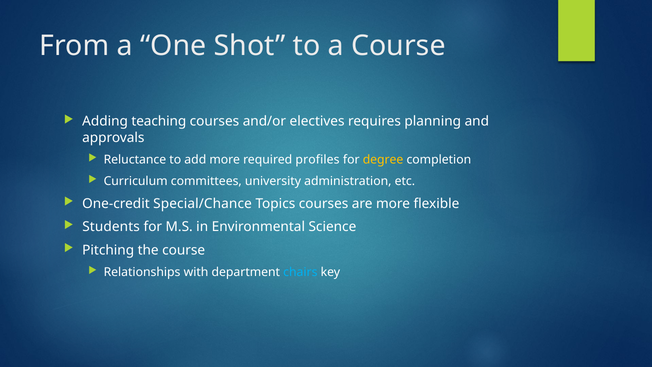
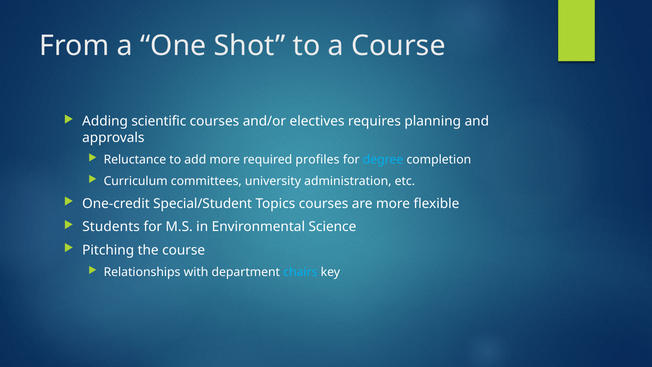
teaching: teaching -> scientific (159, 121)
degree colour: yellow -> light blue (383, 160)
Special/Chance: Special/Chance -> Special/Student (203, 204)
